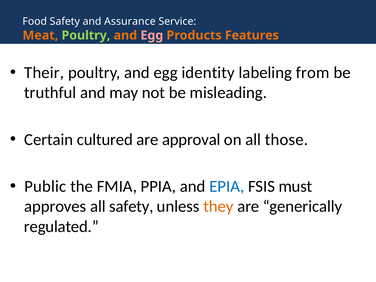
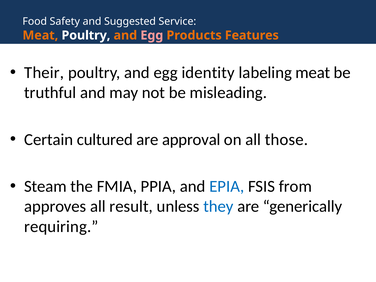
Assurance: Assurance -> Suggested (130, 21)
Poultry colour: light green -> white (86, 35)
labeling from: from -> meat (313, 73)
Public: Public -> Steam (45, 186)
must: must -> from (295, 186)
all safety: safety -> result (131, 206)
they colour: orange -> blue (218, 206)
regulated: regulated -> requiring (61, 227)
